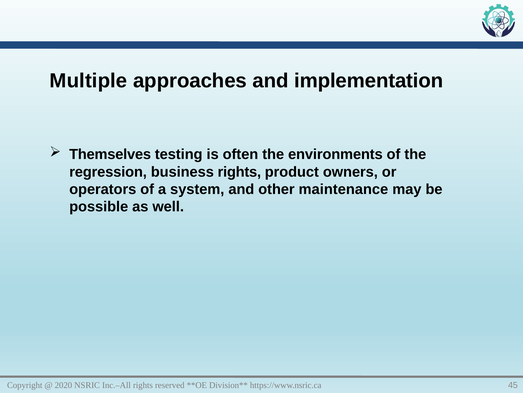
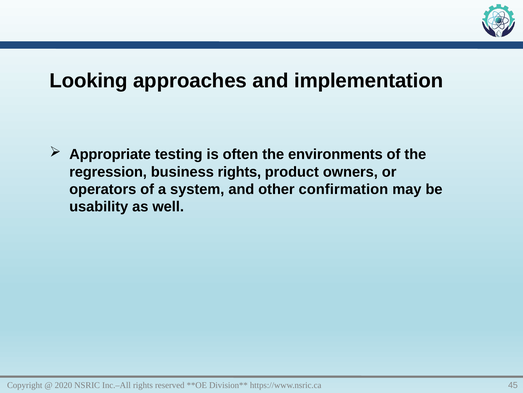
Multiple: Multiple -> Looking (89, 81)
Themselves: Themselves -> Appropriate (110, 154)
maintenance: maintenance -> confirmation (343, 189)
possible: possible -> usability (99, 206)
